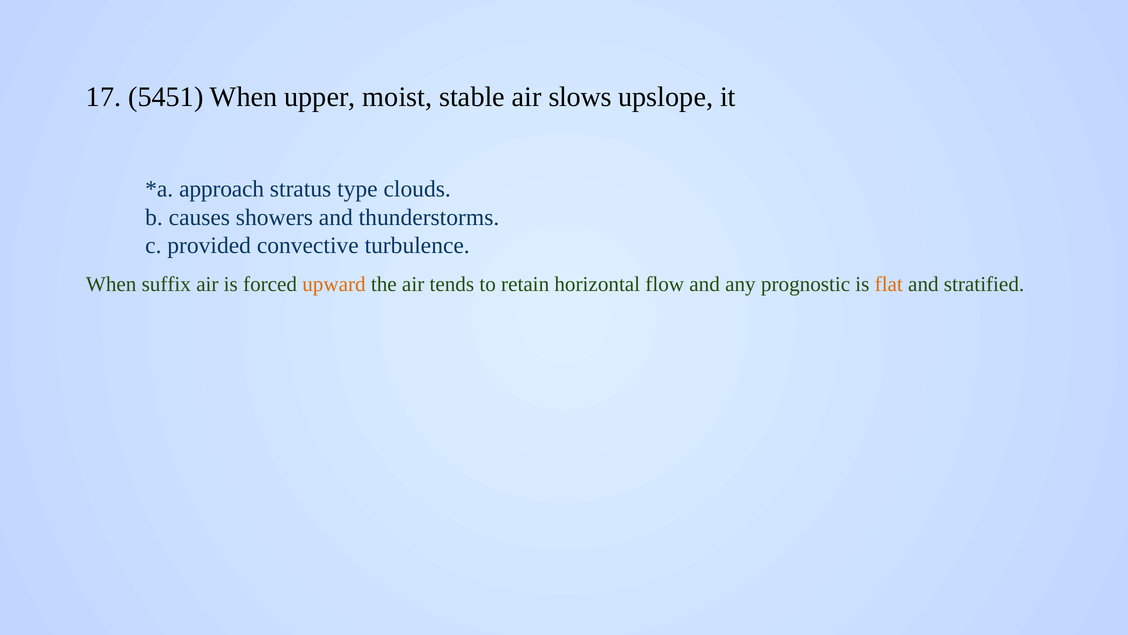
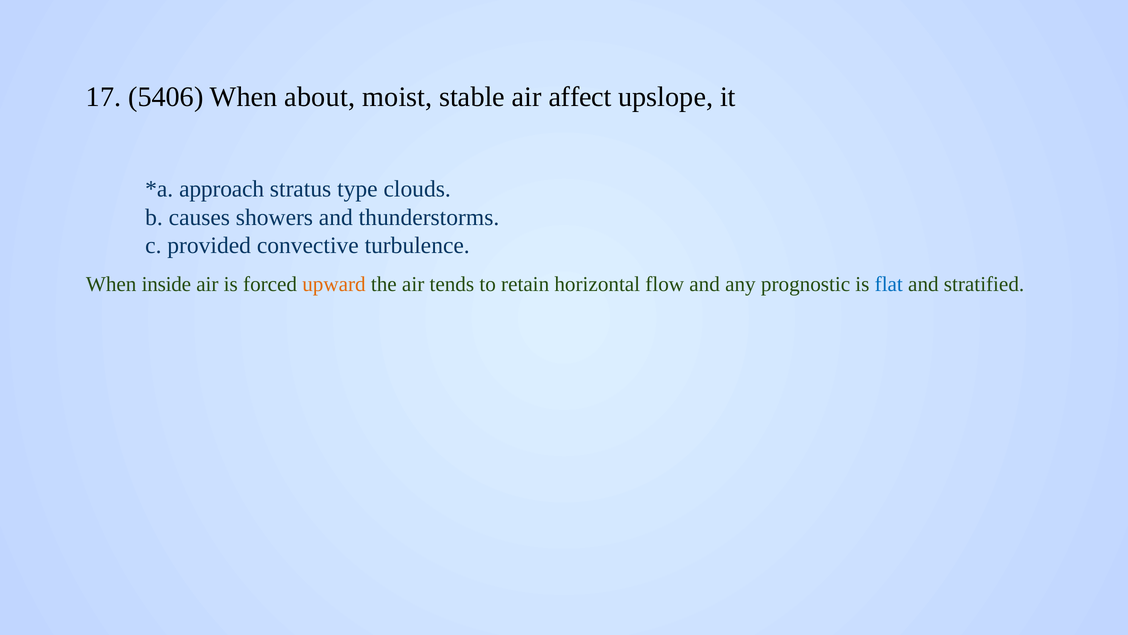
5451: 5451 -> 5406 (166, 97)
upper: upper -> about (320, 97)
slows: slows -> affect (580, 97)
suffix: suffix -> inside (166, 284)
flat colour: orange -> blue (889, 284)
